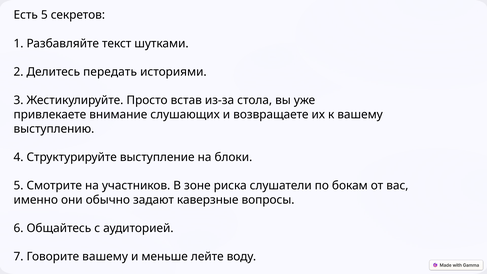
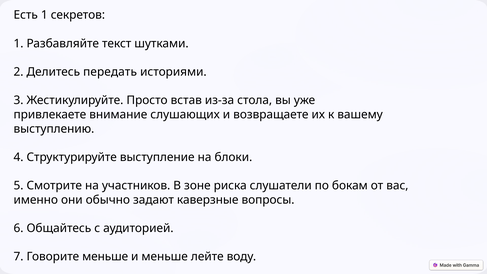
Есть 5: 5 -> 1 (44, 15)
Говорите вашему: вашему -> меньше (105, 257)
